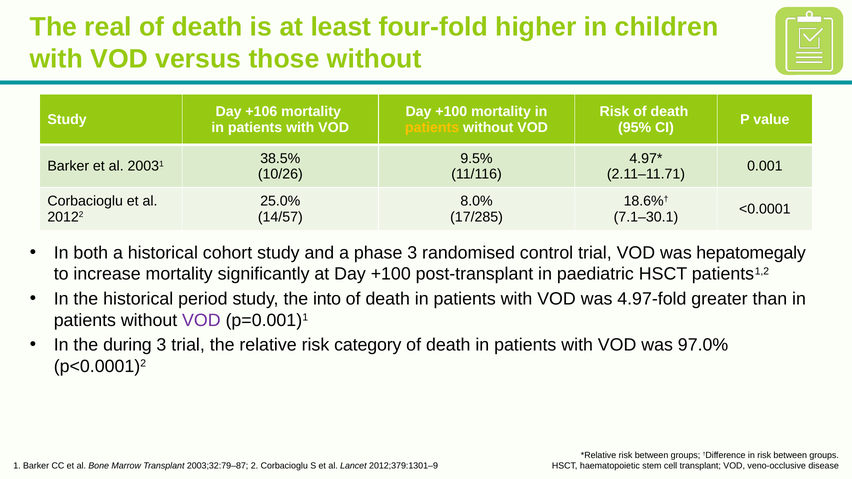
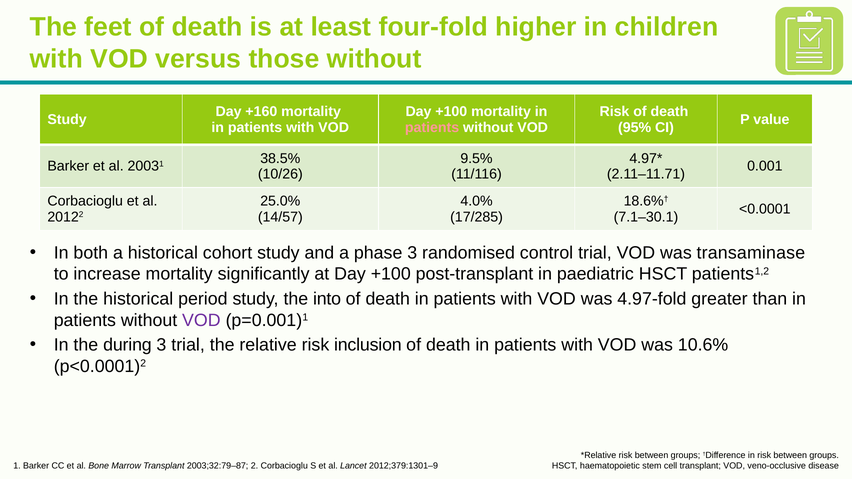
real: real -> feet (108, 27)
+106: +106 -> +160 (261, 112)
patients colour: yellow -> pink (432, 128)
8.0%: 8.0% -> 4.0% (477, 201)
hepatomegaly: hepatomegaly -> transaminase (751, 253)
category: category -> inclusion (368, 345)
97.0%: 97.0% -> 10.6% (703, 345)
